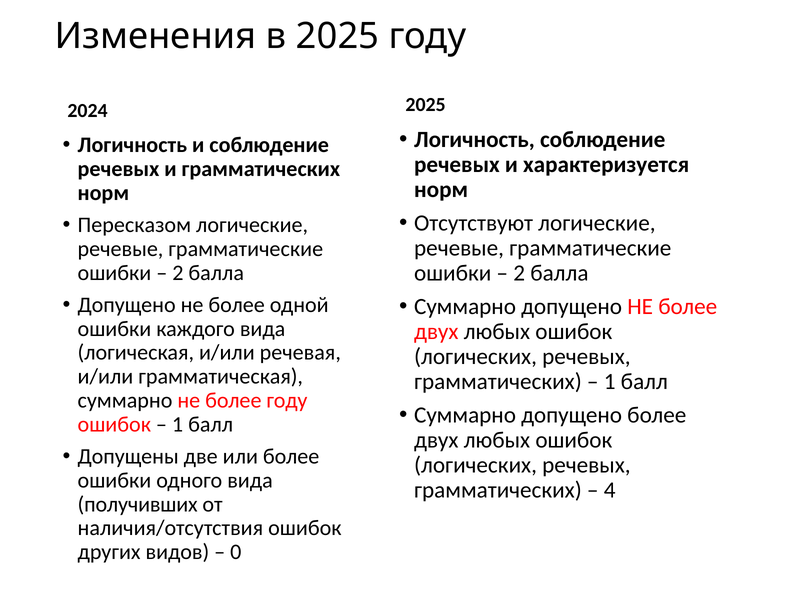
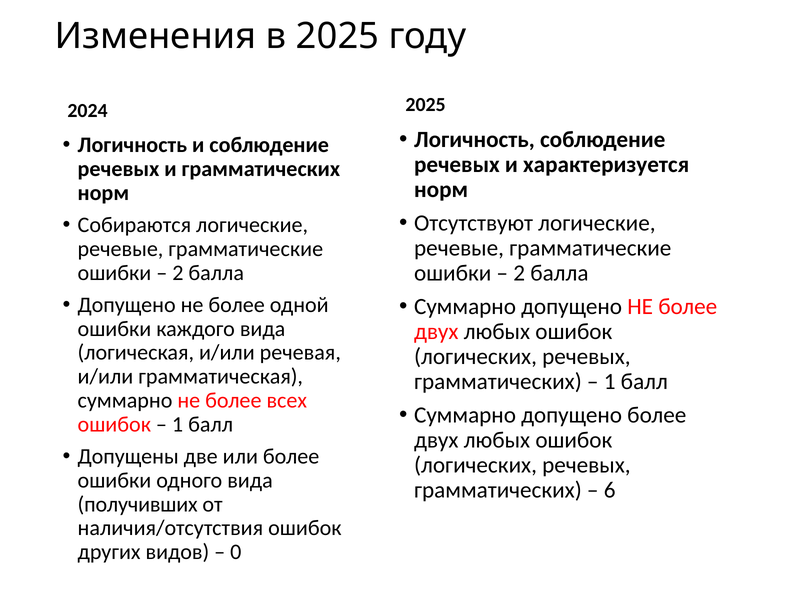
Пересказом: Пересказом -> Собираются (134, 225)
более году: году -> всех (287, 400)
4: 4 -> 6 (610, 490)
